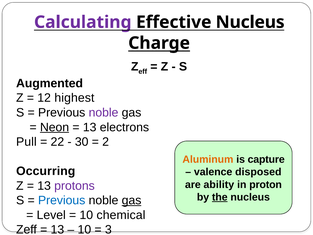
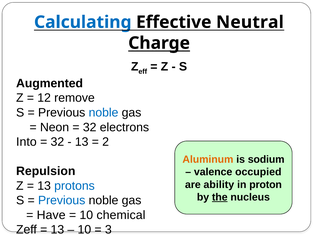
Calculating colour: purple -> blue (83, 22)
Effective Nucleus: Nucleus -> Neutral (250, 22)
highest: highest -> remove (74, 98)
noble colour: purple -> blue (104, 112)
Neon underline: present -> none (55, 127)
13: 13 -> 32 (90, 127)
Pull: Pull -> Into (26, 142)
22: 22 -> 32 (57, 142)
30: 30 -> 13 (82, 142)
capture: capture -> sodium (266, 159)
Occurring: Occurring -> Repulsion (46, 171)
disposed: disposed -> occupied (258, 172)
protons colour: purple -> blue (74, 186)
gas underline: present -> none (132, 200)
Level: Level -> Have (51, 215)
